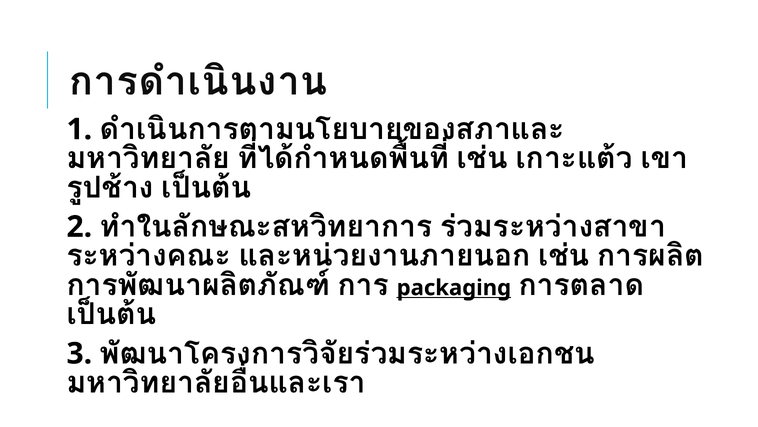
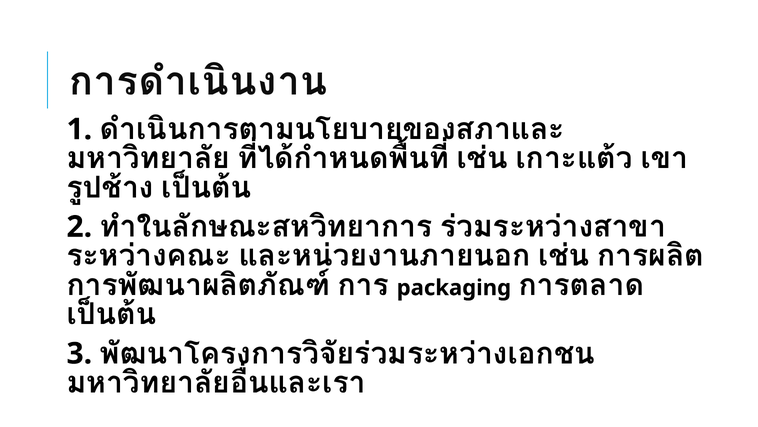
packaging underline: present -> none (454, 287)
